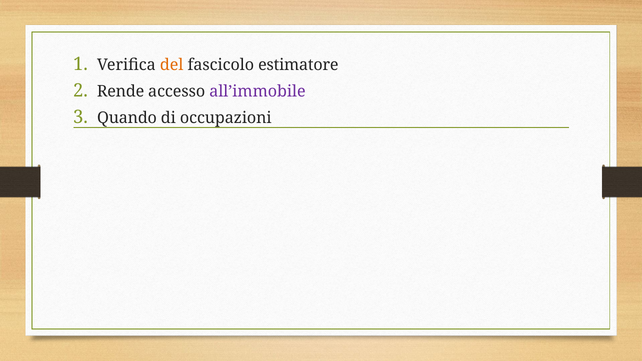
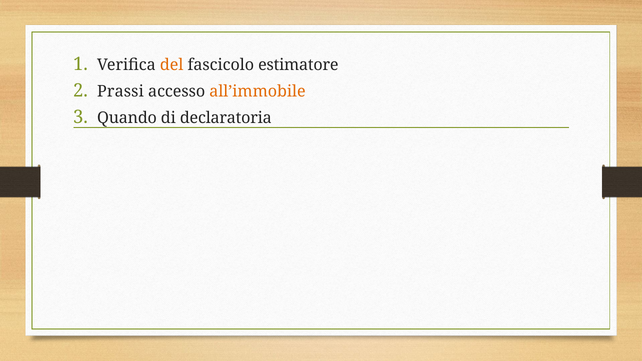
Rende: Rende -> Prassi (120, 91)
all’immobile colour: purple -> orange (257, 91)
occupazioni: occupazioni -> declaratoria (226, 118)
